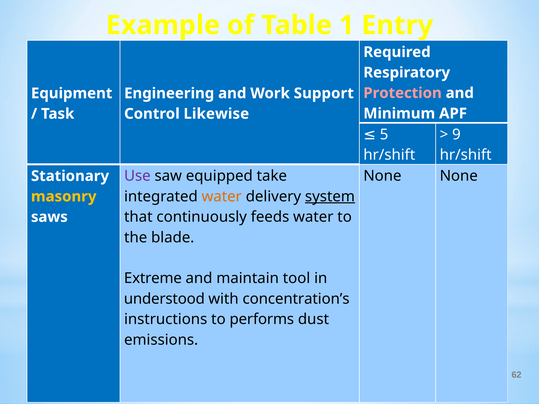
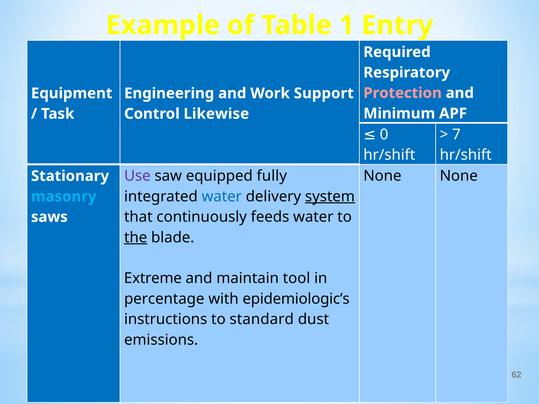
5: 5 -> 0 (384, 135)
9: 9 -> 7 (456, 135)
take: take -> fully (272, 176)
water colour: orange -> blue (222, 197)
masonry colour: yellow -> light blue (64, 197)
the underline: none -> present (136, 238)
understood: understood -> percentage (164, 299)
concentration’s: concentration’s -> epidemiologic’s (296, 299)
performs: performs -> standard (262, 319)
